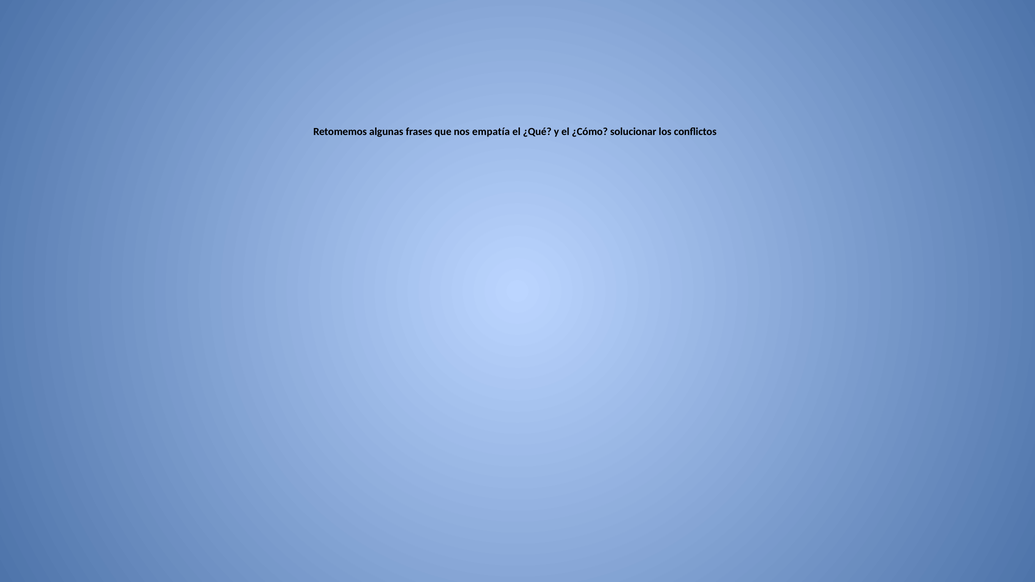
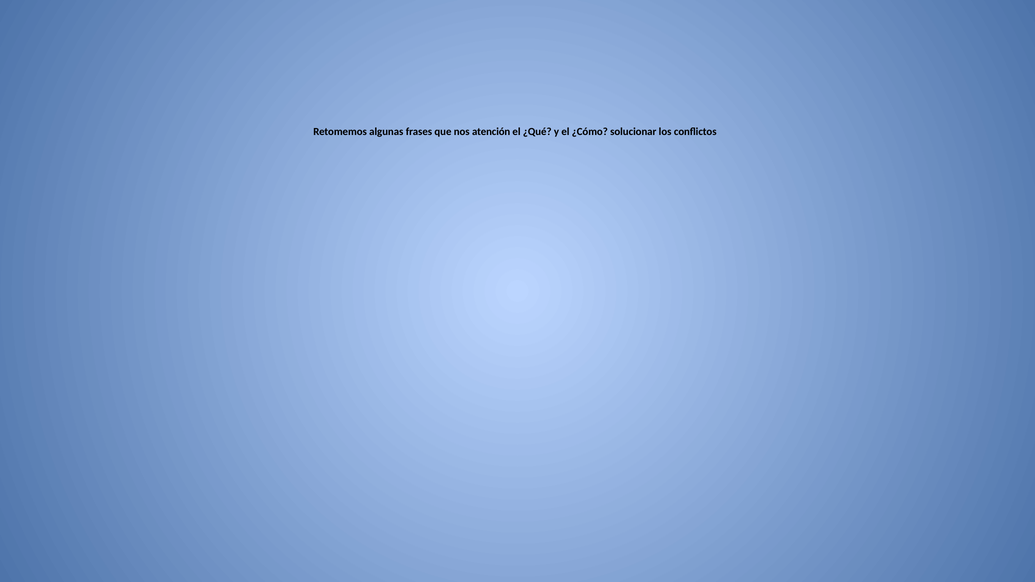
empatía: empatía -> atención (491, 132)
